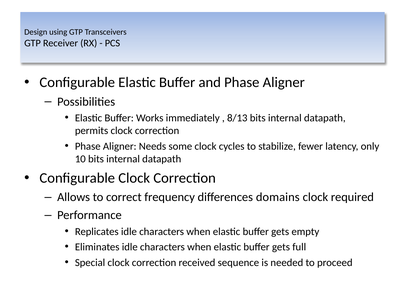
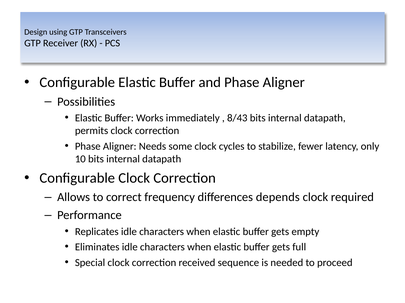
8/13: 8/13 -> 8/43 (237, 118)
domains: domains -> depends (278, 198)
